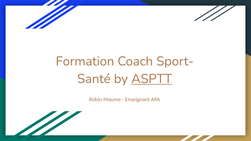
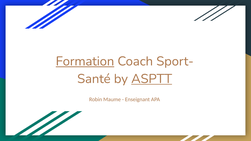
Formation underline: none -> present (85, 61)
